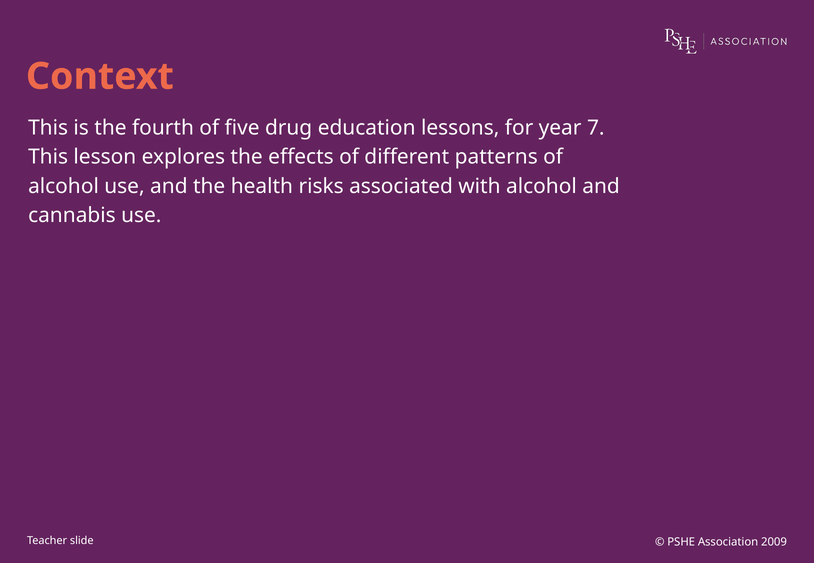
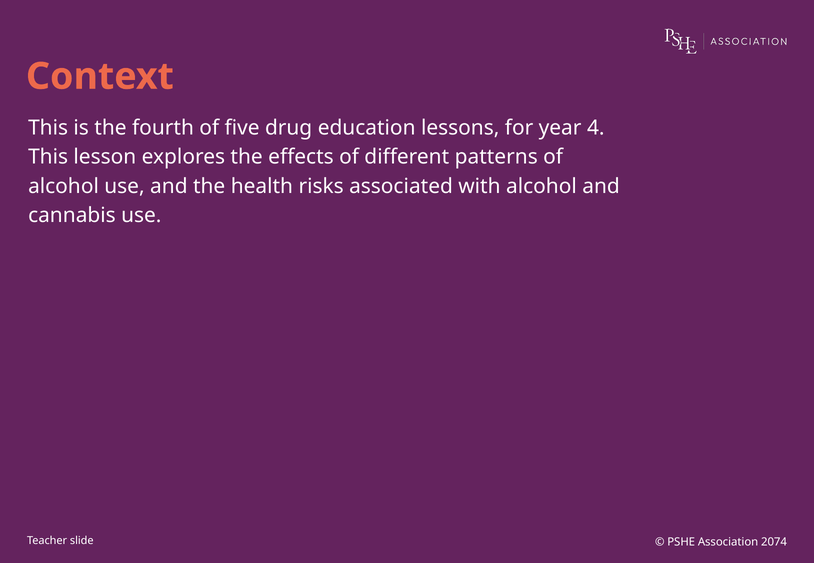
7: 7 -> 4 (596, 128)
2009: 2009 -> 2074 (774, 543)
